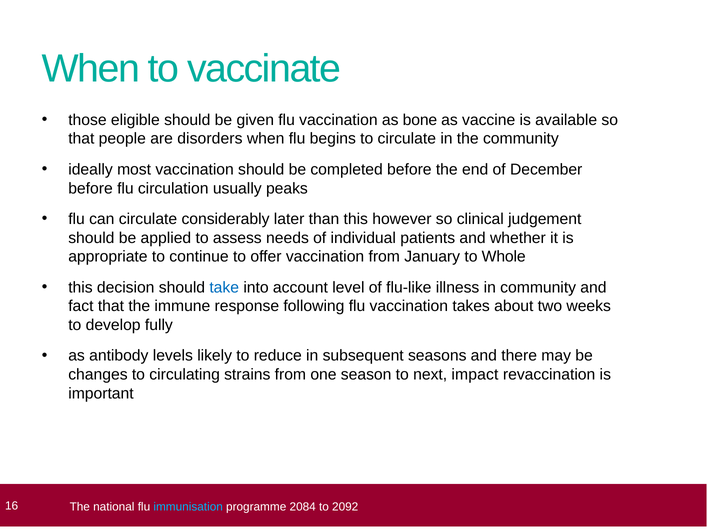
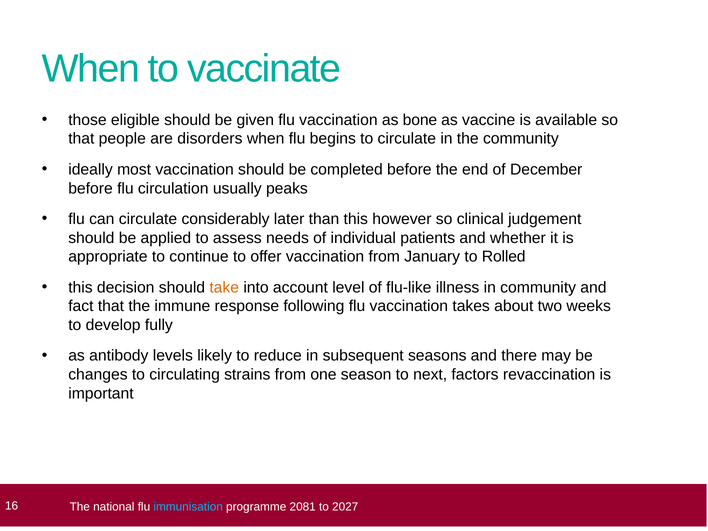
Whole: Whole -> Rolled (504, 257)
take colour: blue -> orange (224, 287)
impact: impact -> factors (475, 375)
2084: 2084 -> 2081 (303, 507)
2092: 2092 -> 2027 (345, 507)
